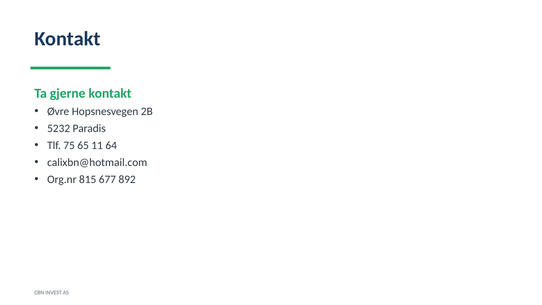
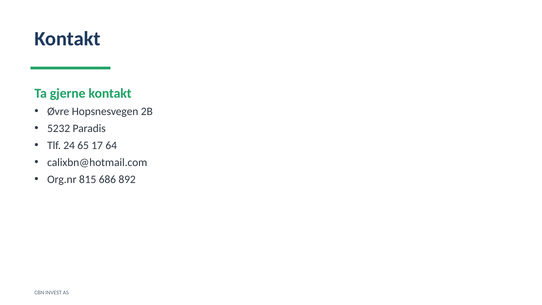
75: 75 -> 24 (69, 145)
11: 11 -> 17 (97, 145)
677: 677 -> 686 (107, 179)
